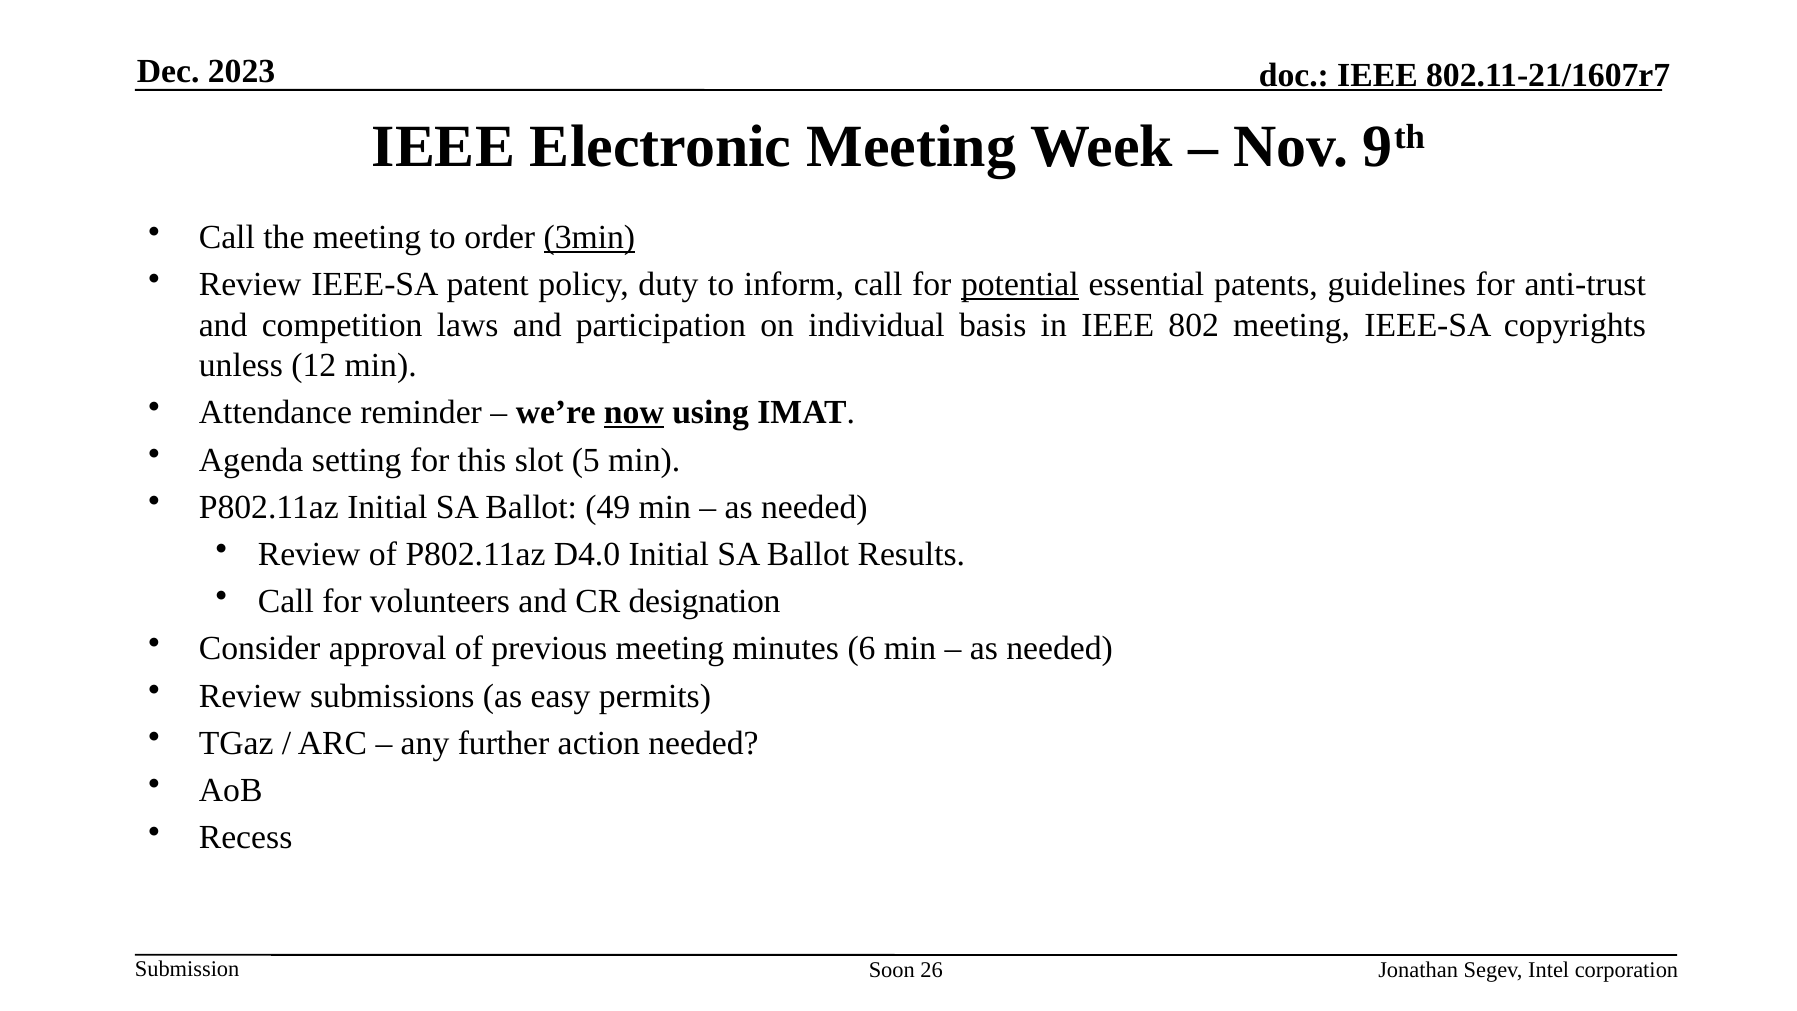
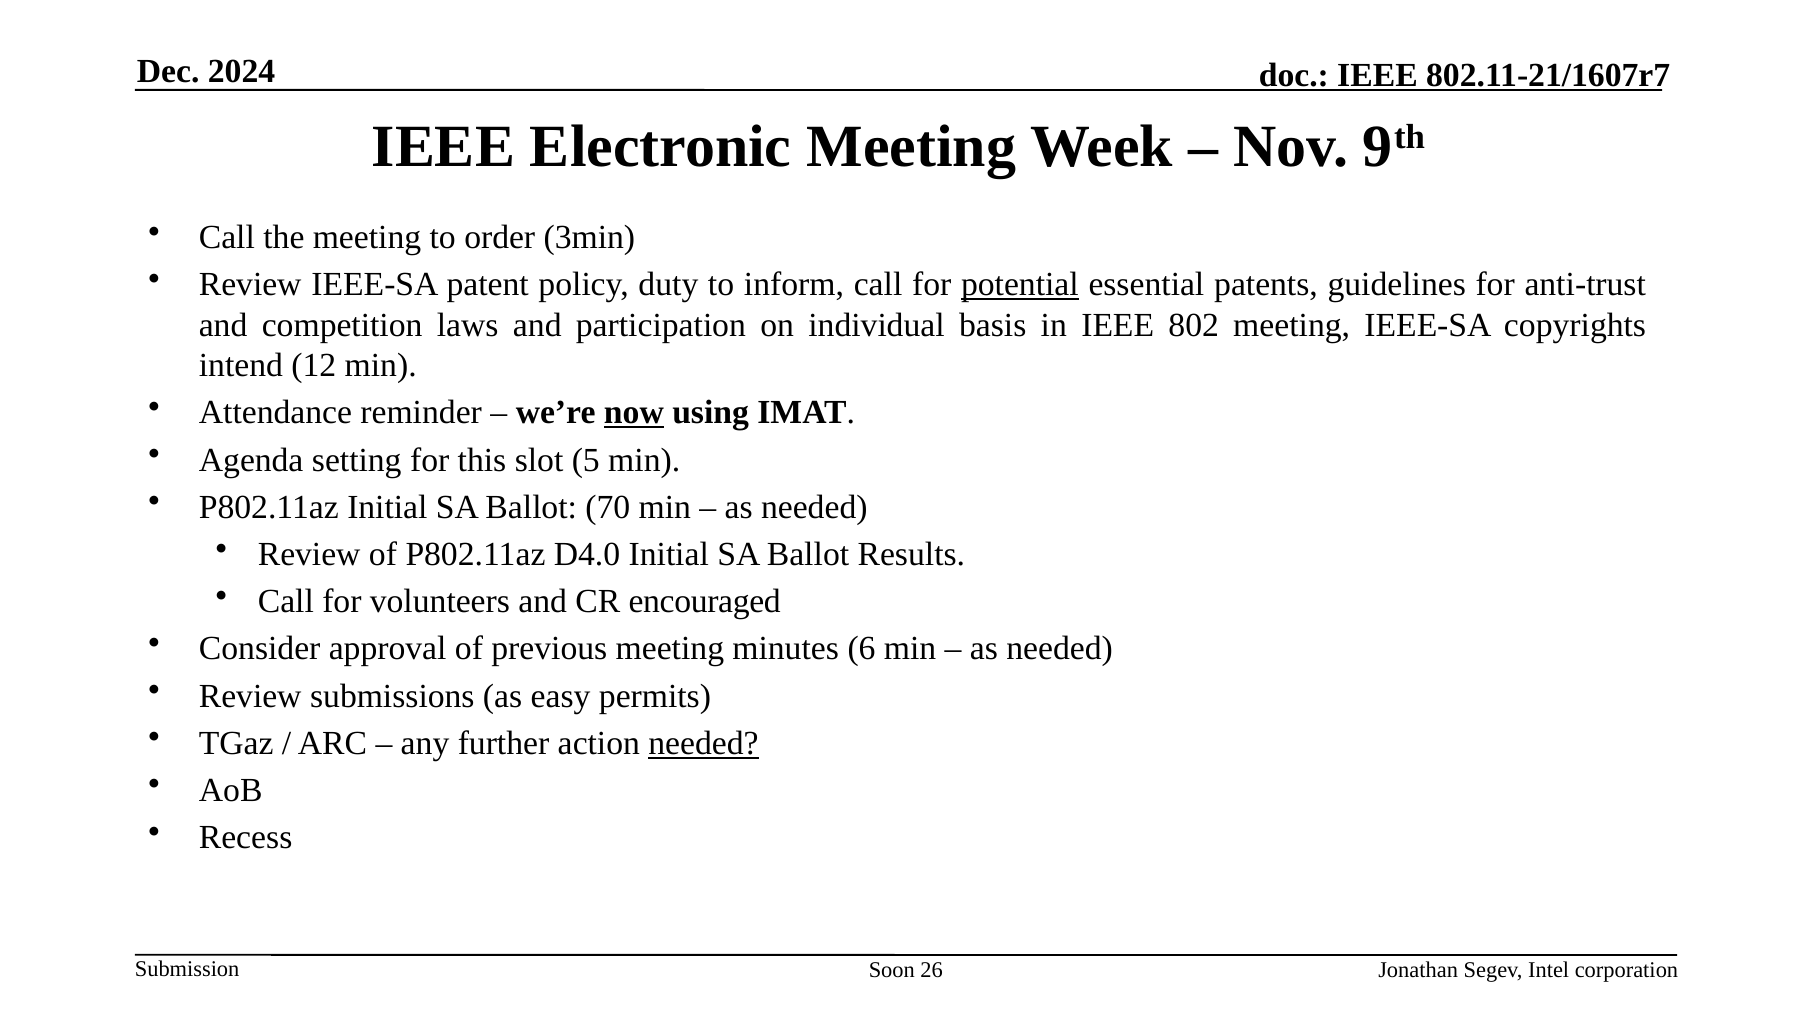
2023: 2023 -> 2024 (242, 71)
3min underline: present -> none (589, 238)
unless: unless -> intend (241, 366)
49: 49 -> 70 (608, 507)
designation: designation -> encouraged (705, 601)
needed underline: none -> present (703, 743)
